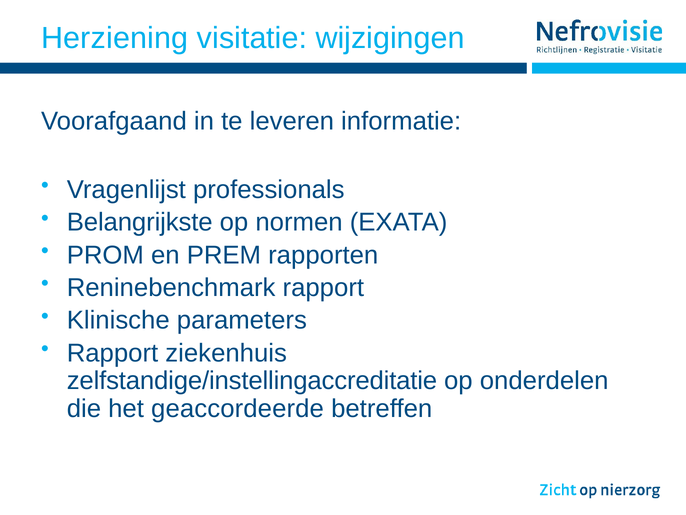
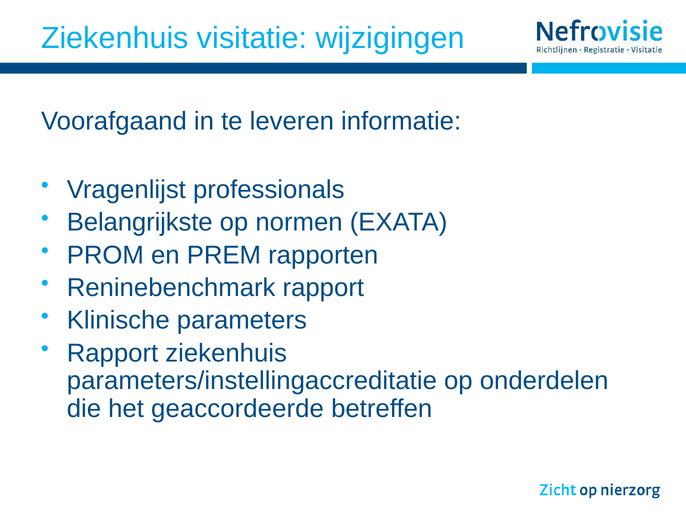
Herziening: Herziening -> Ziekenhuis (115, 38)
zelfstandige/instellingaccreditatie: zelfstandige/instellingaccreditatie -> parameters/instellingaccreditatie (252, 380)
